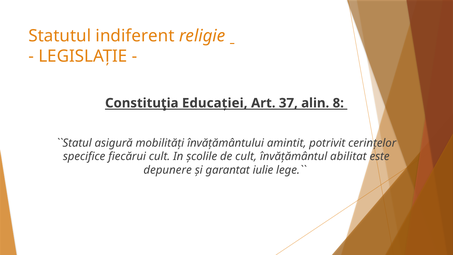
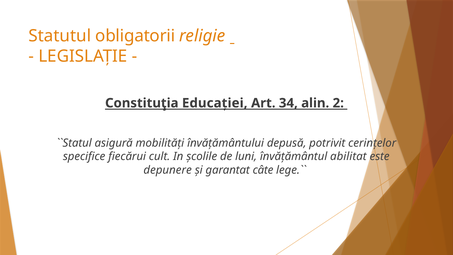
indiferent: indiferent -> obligatorii (135, 36)
37: 37 -> 34 (288, 103)
8: 8 -> 2 (338, 103)
amintit: amintit -> depusă (287, 143)
de cult: cult -> luni (246, 156)
iulie: iulie -> câte (263, 170)
